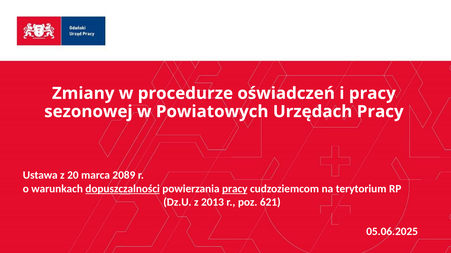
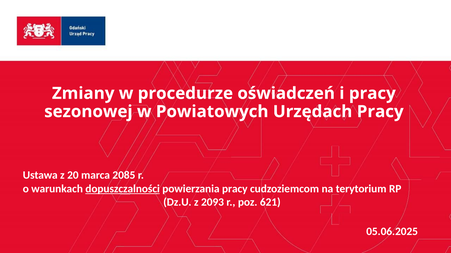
2089: 2089 -> 2085 (124, 176)
pracy underline: present -> none (235, 189)
2013: 2013 -> 2093 (213, 203)
